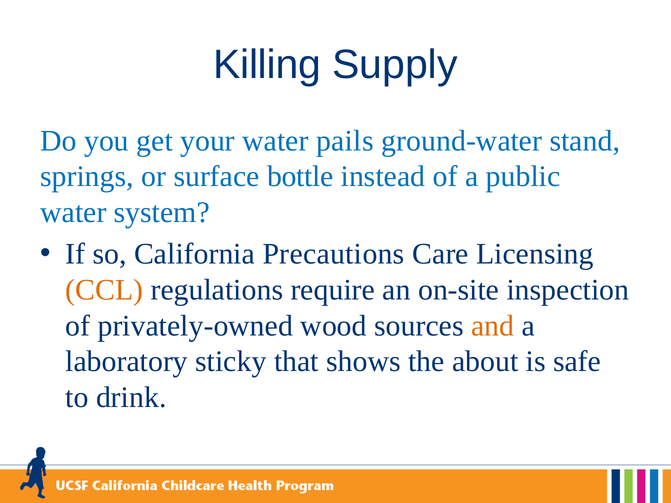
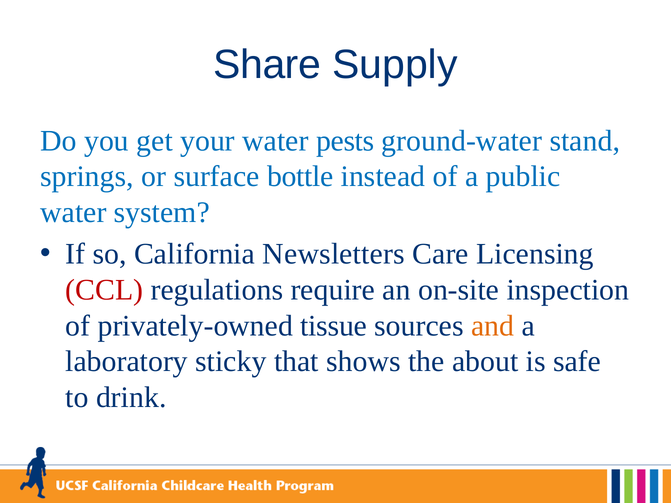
Killing: Killing -> Share (267, 65)
pails: pails -> pests (345, 141)
Precautions: Precautions -> Newsletters (334, 254)
CCL colour: orange -> red (104, 290)
wood: wood -> tissue (334, 326)
